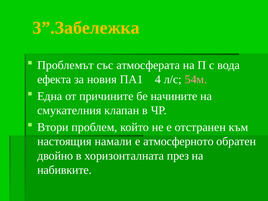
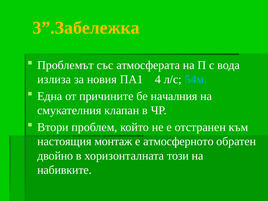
ефекта: ефекта -> излиза (54, 79)
54м colour: pink -> light blue (196, 79)
начините: начините -> началния (174, 96)
намали: намали -> монтаж (113, 141)
през: през -> този (178, 156)
